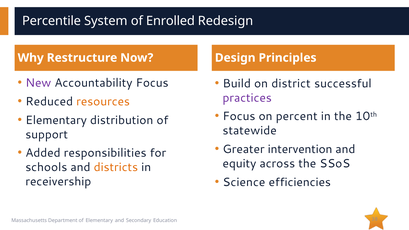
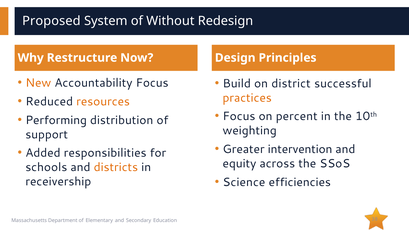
Percentile: Percentile -> Proposed (51, 21)
Enrolled: Enrolled -> Without (170, 21)
New colour: purple -> orange (38, 83)
practices colour: purple -> orange (247, 98)
Elementary: Elementary -> Performing (56, 120)
statewide: statewide -> weighting (250, 131)
